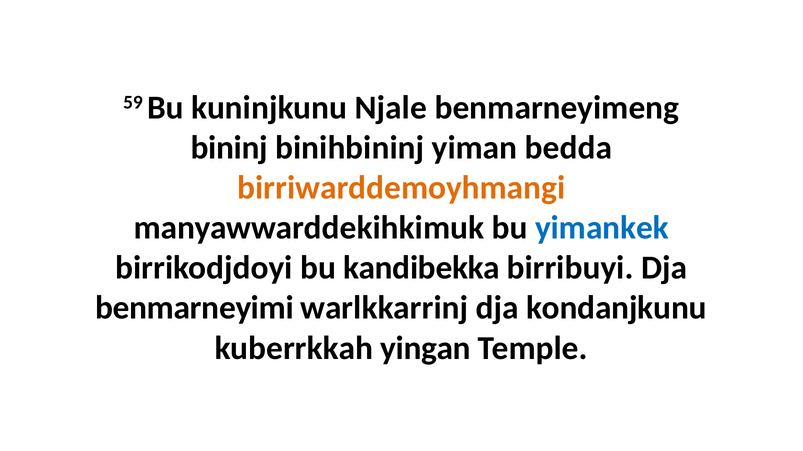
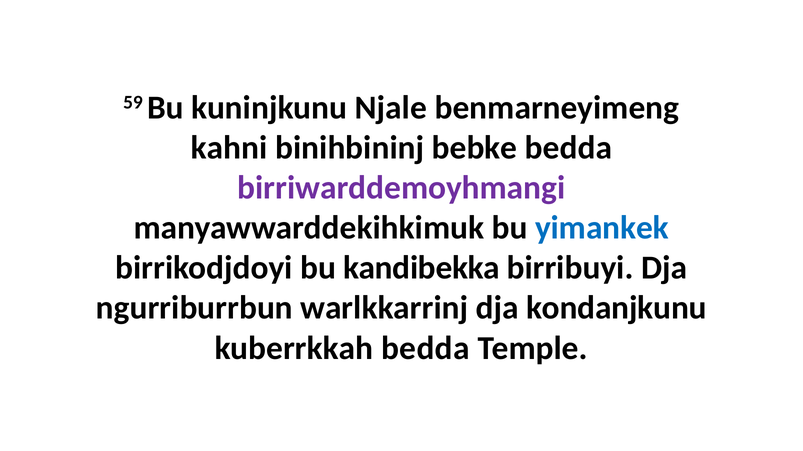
bininj: bininj -> kahni (229, 148)
yiman: yiman -> bebke (475, 148)
birriwarddemoyhmangi colour: orange -> purple (401, 188)
benmarneyimi: benmarneyimi -> ngurriburrbun (194, 308)
kuberrkkah yingan: yingan -> bedda (425, 349)
